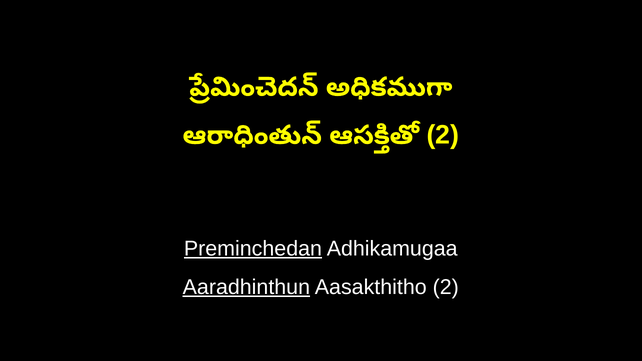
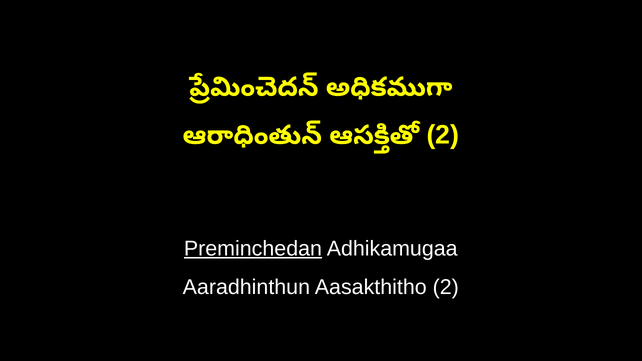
Aaradhinthun underline: present -> none (246, 287)
